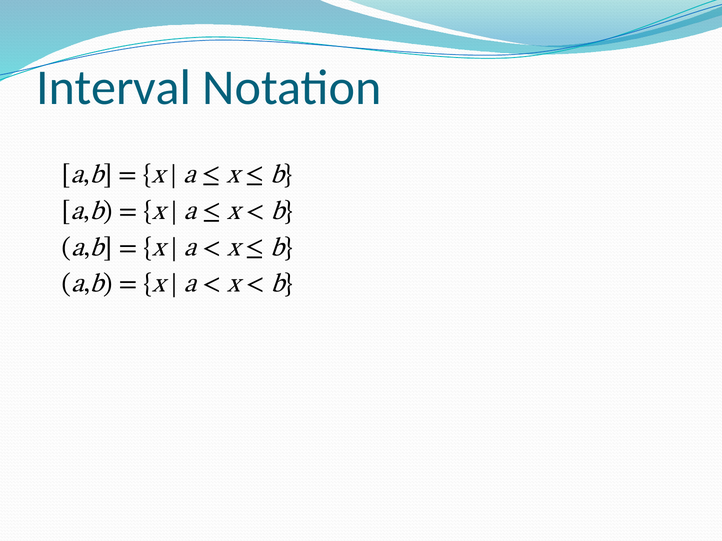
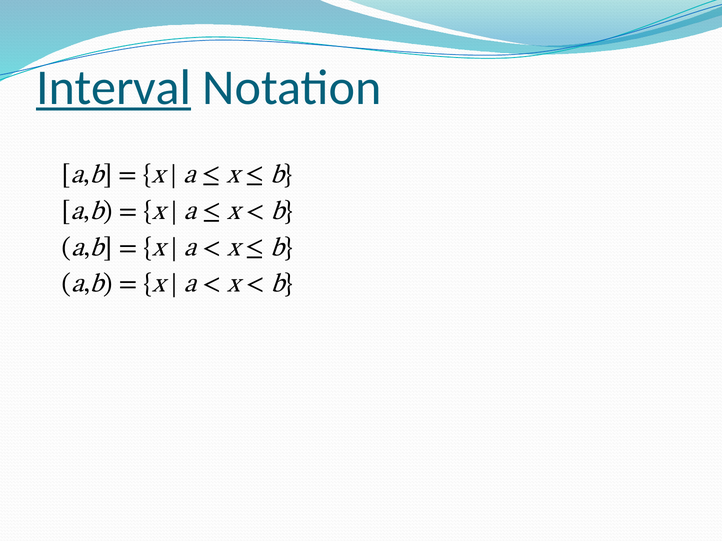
Interval underline: none -> present (114, 88)
